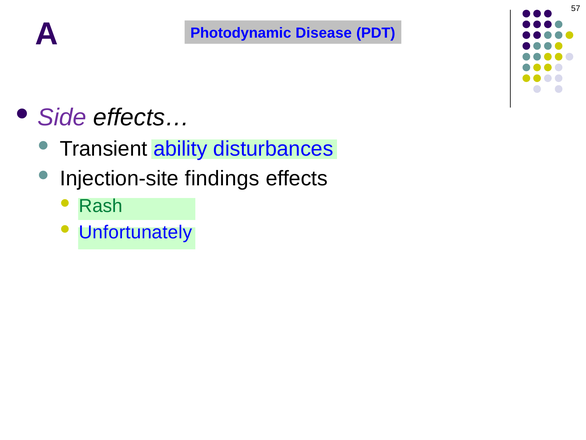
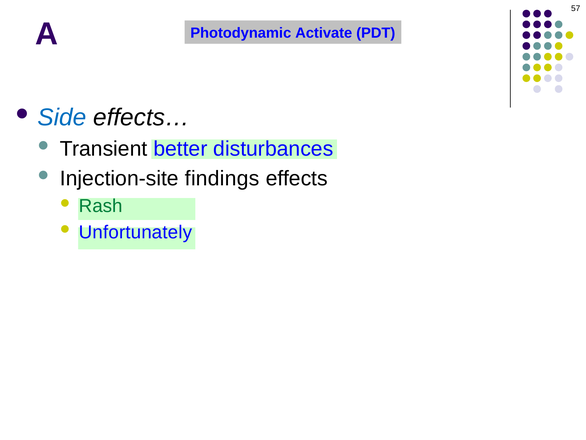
Disease: Disease -> Activate (324, 33)
Side colour: purple -> blue (62, 117)
ability: ability -> better (180, 149)
